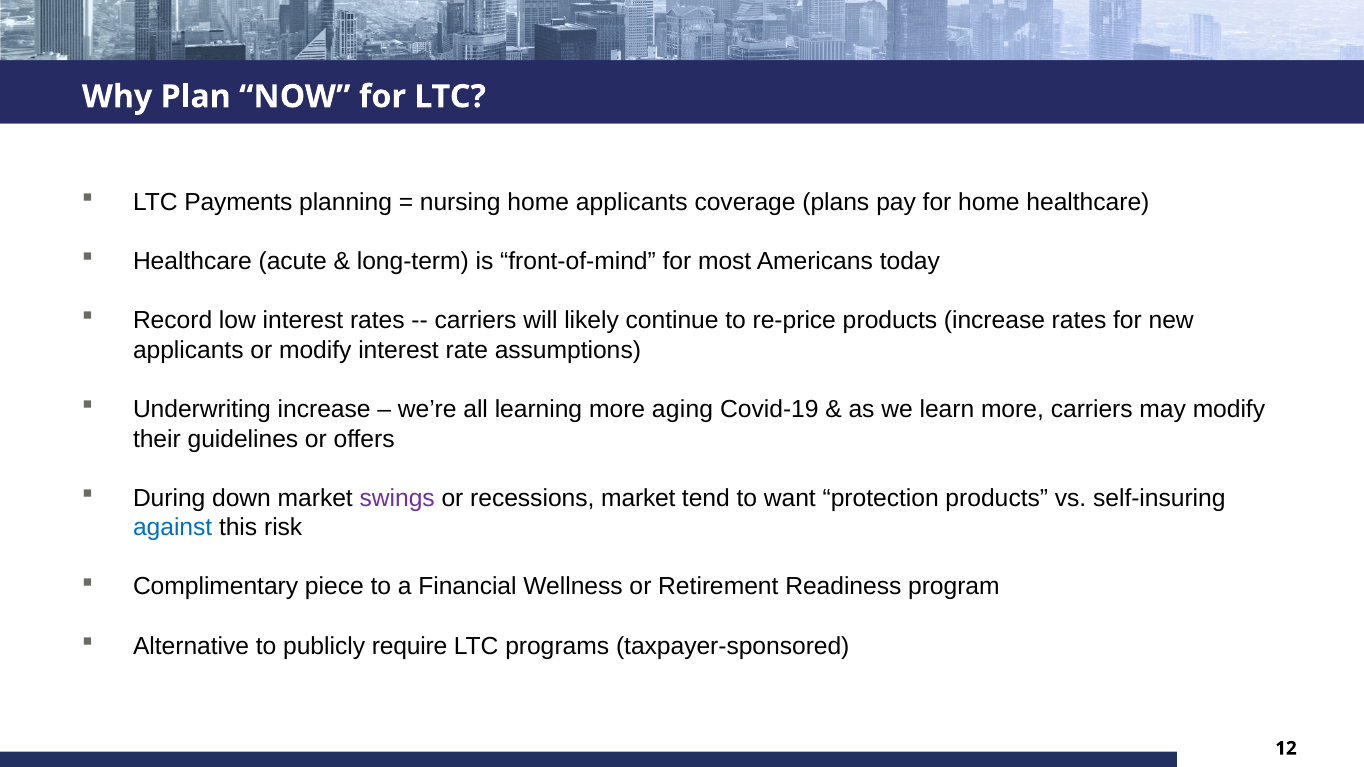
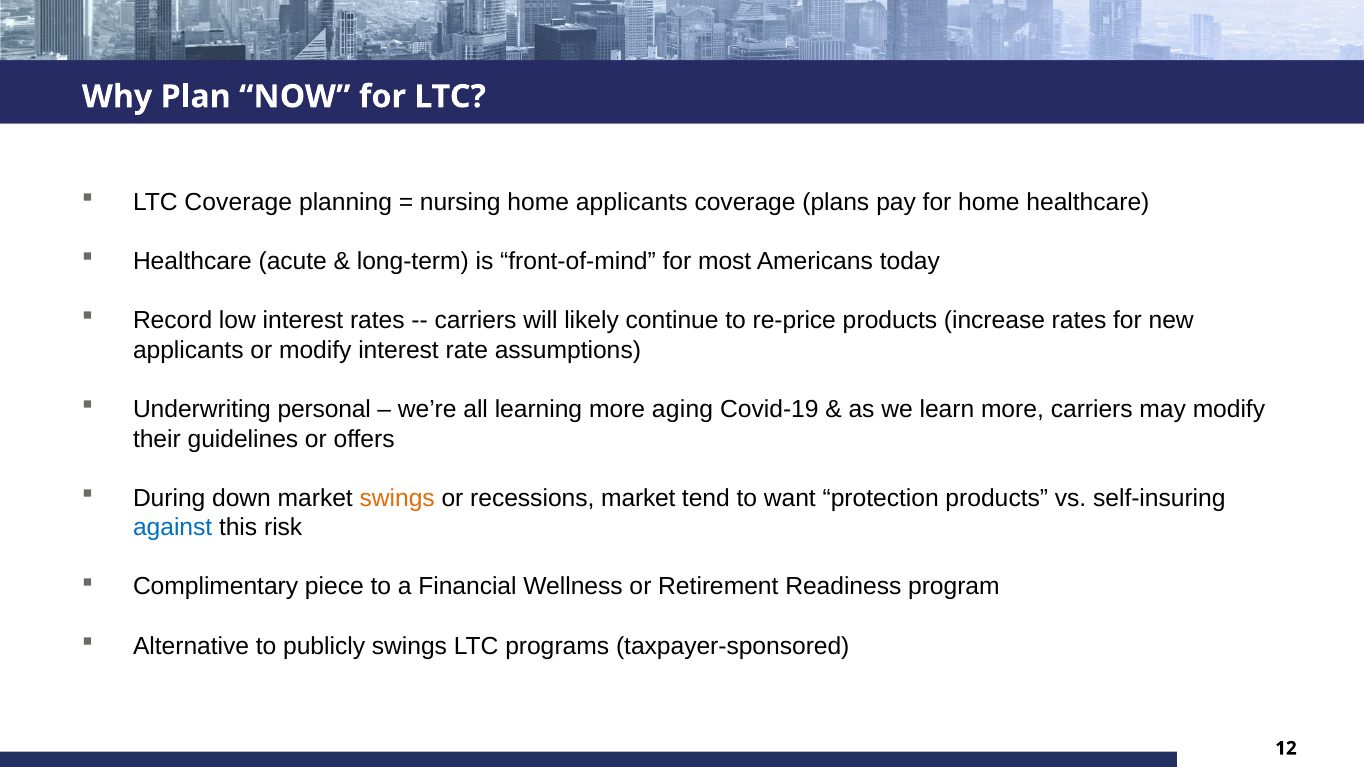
LTC Payments: Payments -> Coverage (238, 202)
Underwriting increase: increase -> personal (324, 409)
swings colour: purple -> orange (397, 498)
publicly require: require -> swings (409, 646)
